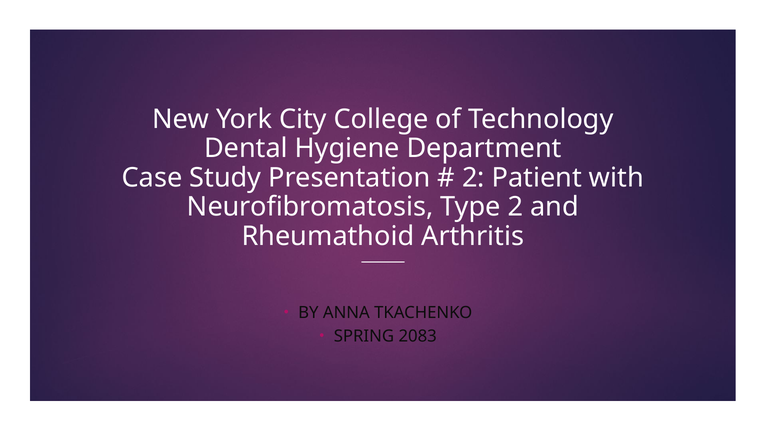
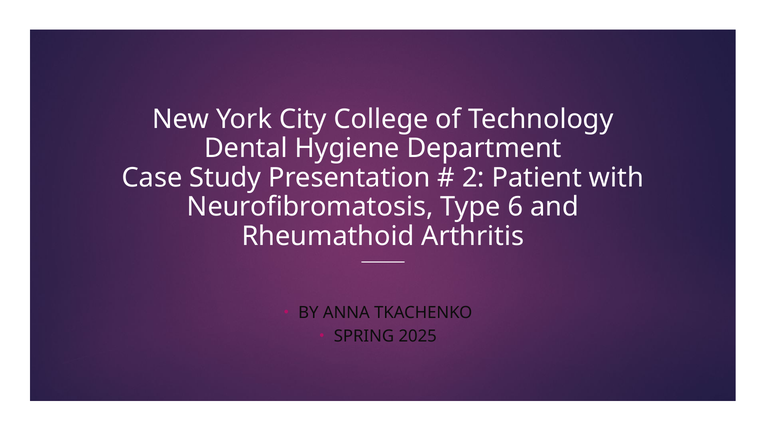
Type 2: 2 -> 6 (515, 207)
2083: 2083 -> 2025 (418, 336)
